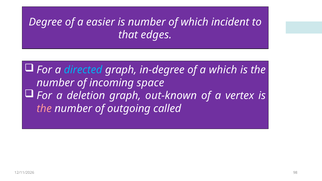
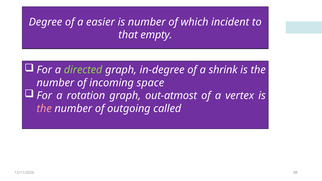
edges: edges -> empty (156, 35)
directed colour: light blue -> light green (83, 70)
a which: which -> shrink (223, 70)
deletion: deletion -> rotation (86, 96)
out-known: out-known -> out-atmost (171, 96)
